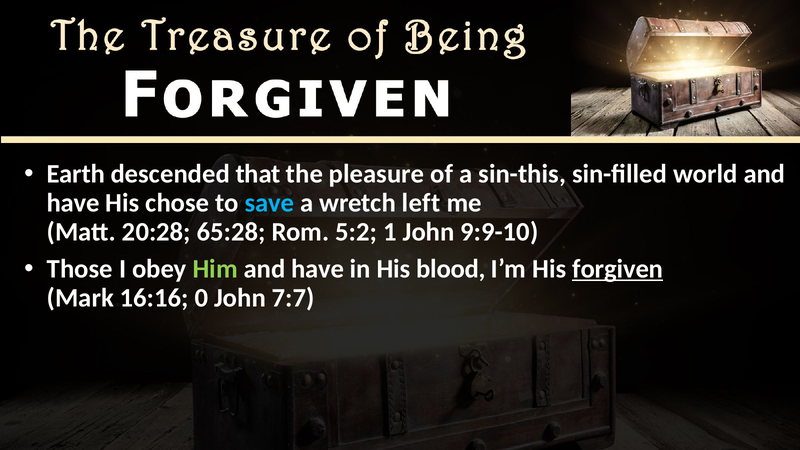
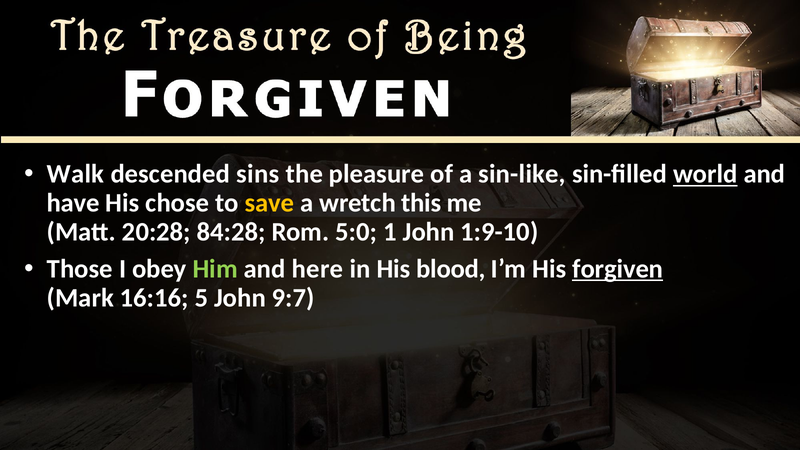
Earth: Earth -> Walk (76, 174)
that: that -> sins (258, 174)
sin-this: sin-this -> sin-like (522, 174)
world underline: none -> present (705, 174)
save colour: light blue -> yellow (269, 203)
left: left -> this (421, 203)
65:28: 65:28 -> 84:28 (231, 232)
5:2: 5:2 -> 5:0 (356, 232)
9:9-10: 9:9-10 -> 1:9-10 (499, 232)
have: have -> here (317, 269)
0: 0 -> 5 (201, 298)
7:7: 7:7 -> 9:7 (293, 298)
